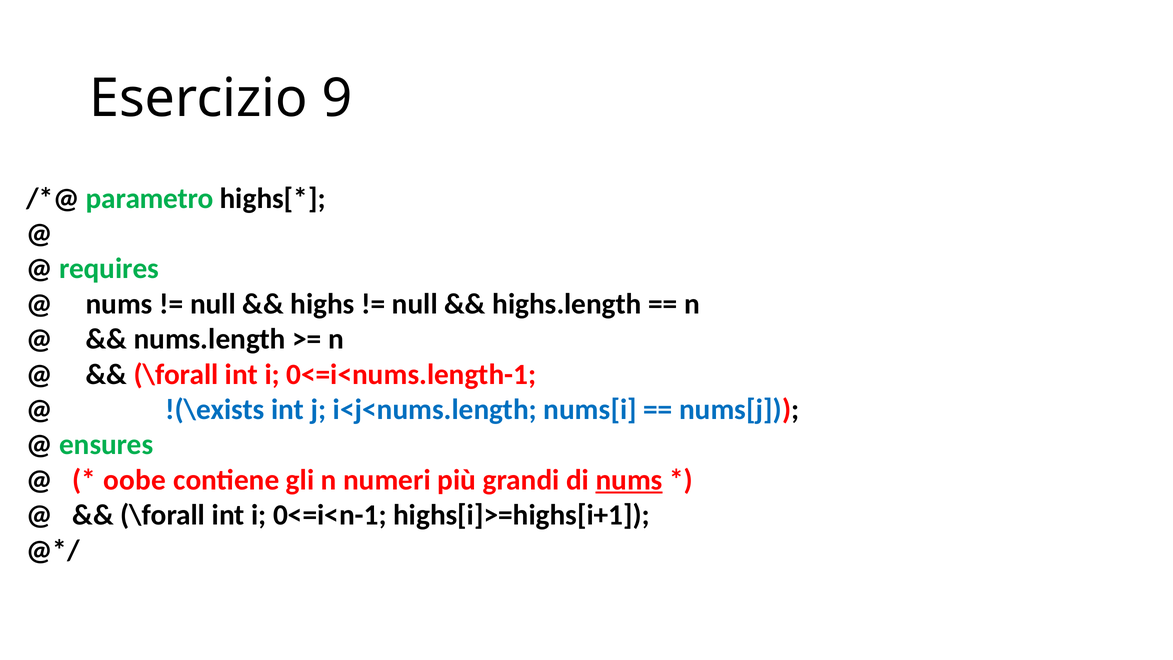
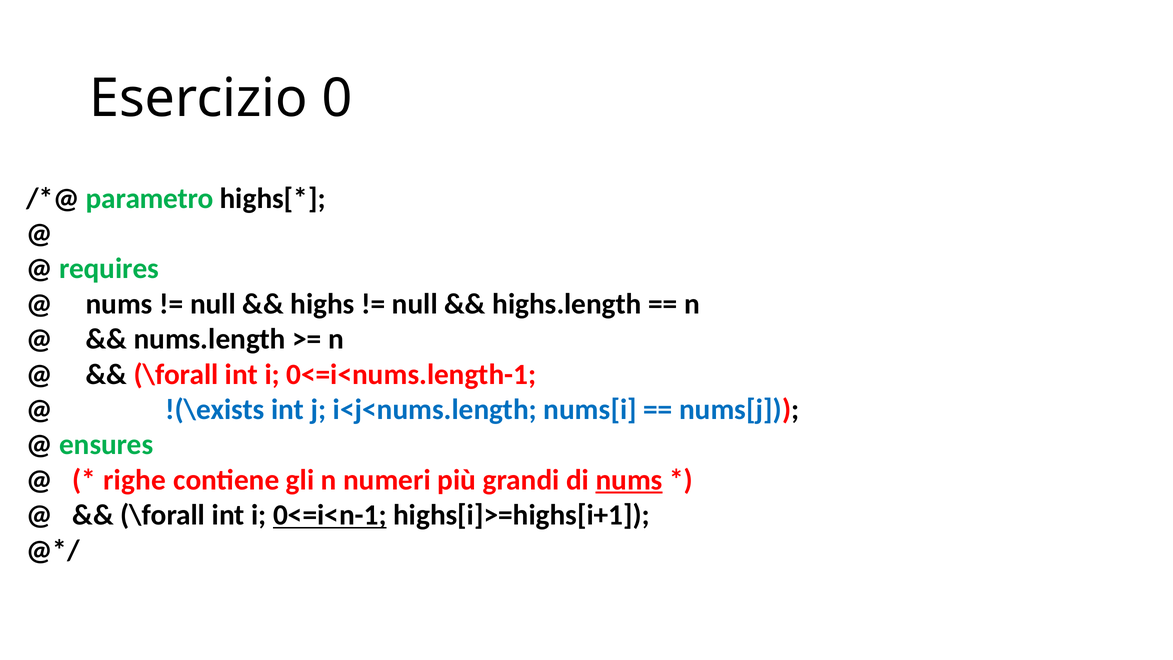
9: 9 -> 0 (337, 99)
oobe: oobe -> righe (135, 480)
0<=i<n-1 underline: none -> present (330, 515)
